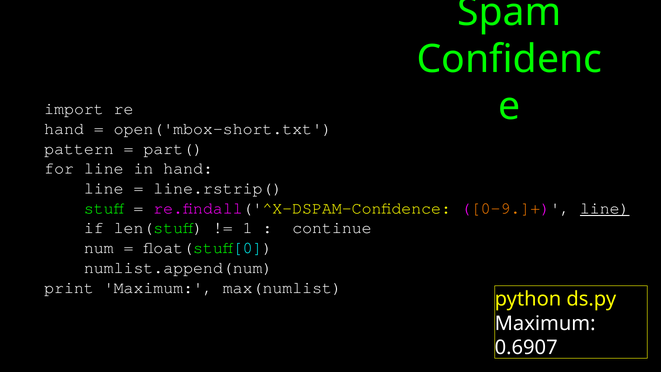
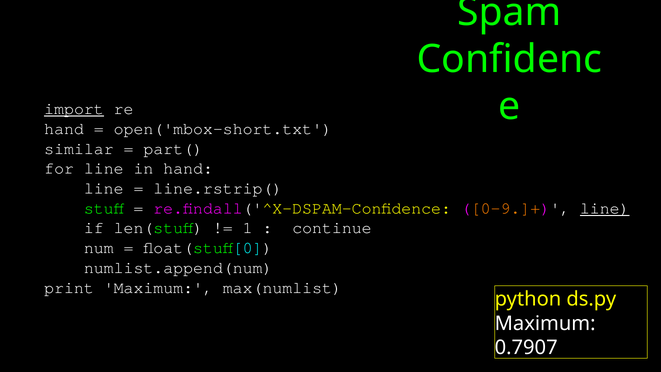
import underline: none -> present (74, 109)
pattern: pattern -> similar (79, 149)
0.6907: 0.6907 -> 0.7907 (526, 347)
